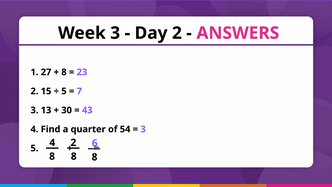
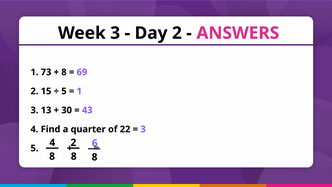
27: 27 -> 73 (46, 72)
23: 23 -> 69 (82, 72)
7: 7 -> 1 (79, 91)
54: 54 -> 22 (125, 129)
